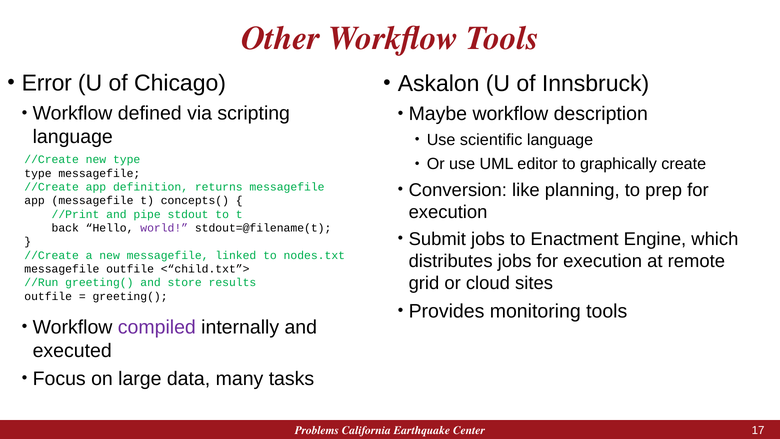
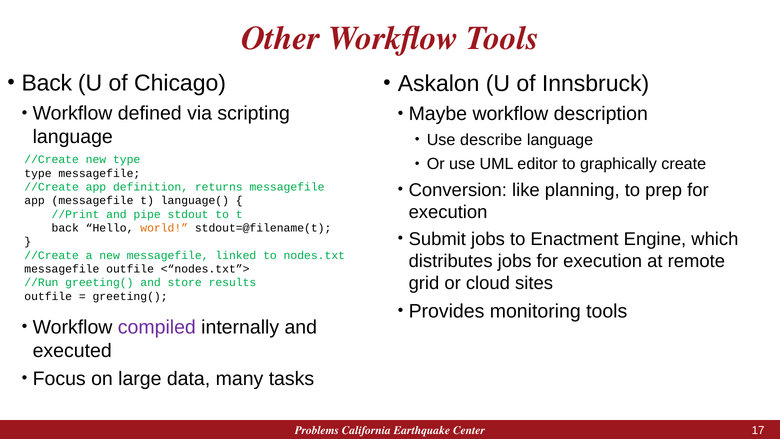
Error: Error -> Back (47, 83)
scientific: scientific -> describe (491, 140)
concepts(: concepts( -> language( (195, 200)
world colour: purple -> orange (164, 228)
<“child.txt”>: <“child.txt”> -> <“nodes.txt”> (205, 269)
